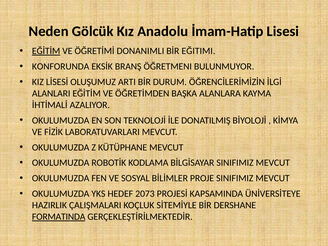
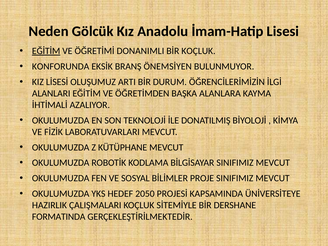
BİR EĞITIMI: EĞITIMI -> KOÇLUK (198, 51)
ÖĞRETMENI: ÖĞRETMENI -> ÖNEMSİYEN (168, 66)
2073: 2073 -> 2050 (145, 194)
FORMATINDA underline: present -> none (59, 217)
